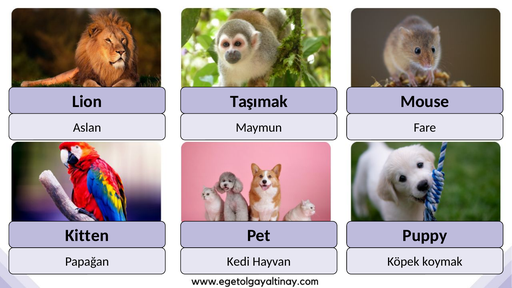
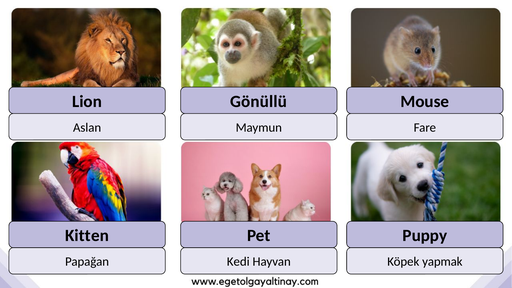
Taşımak: Taşımak -> Gönüllü (259, 102)
koymak: koymak -> yapmak (442, 262)
